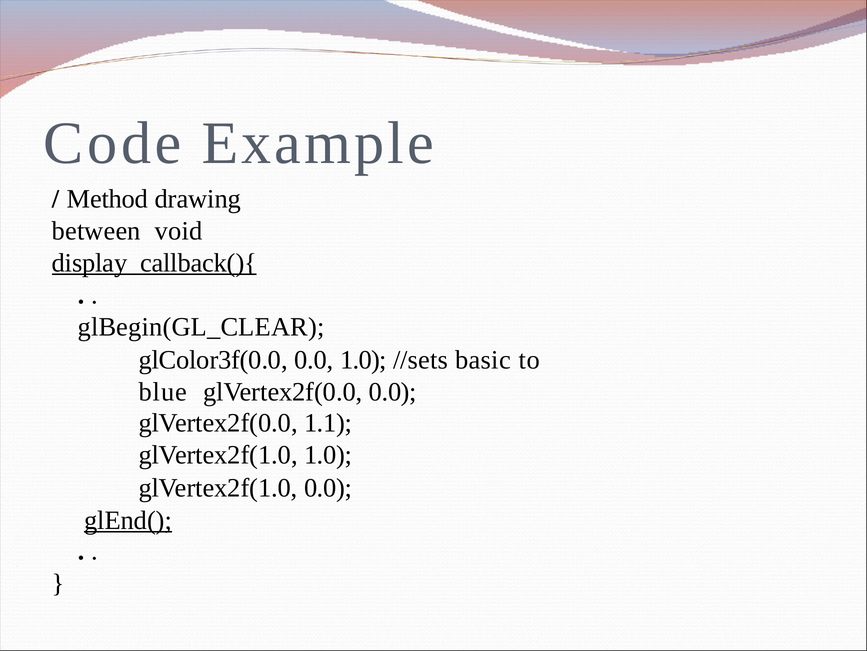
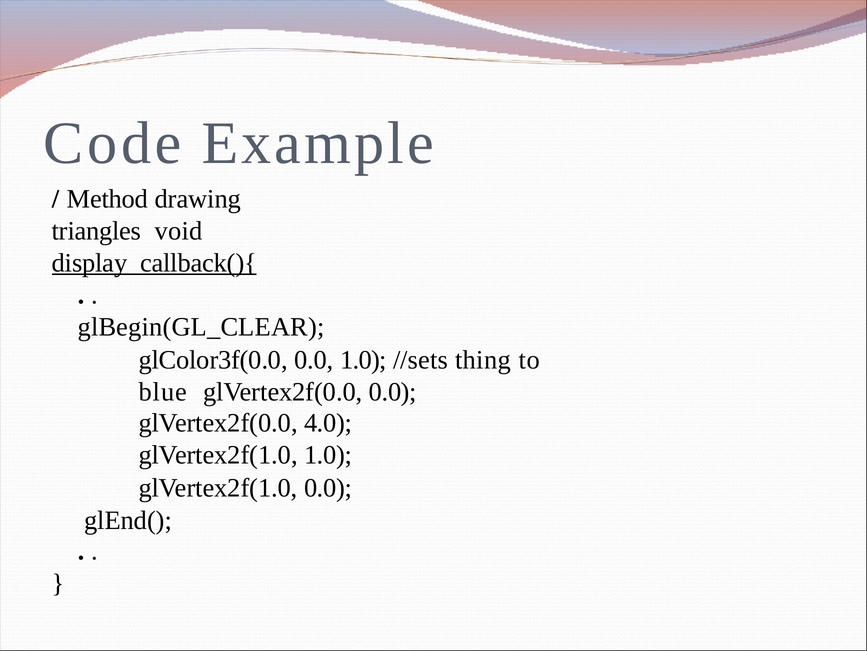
between: between -> triangles (96, 231)
basic: basic -> thing (483, 360)
1.1: 1.1 -> 4.0 (328, 423)
glEnd( underline: present -> none (128, 520)
